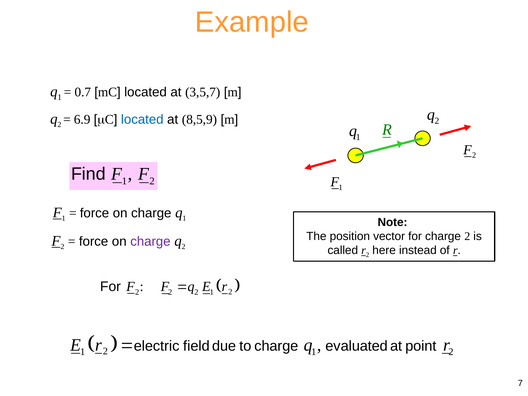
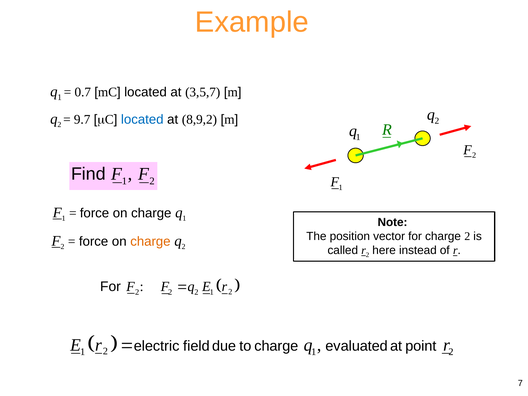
6.9: 6.9 -> 9.7 (82, 119)
8,5,9: 8,5,9 -> 8,9,2 (199, 119)
charge colour: purple -> orange (150, 241)
